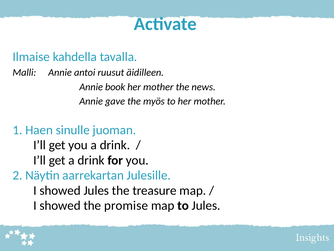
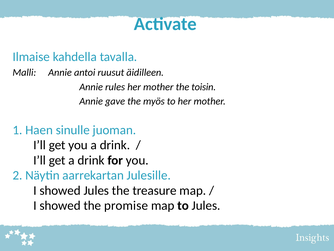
book: book -> rules (115, 87)
news: news -> toisin (204, 87)
